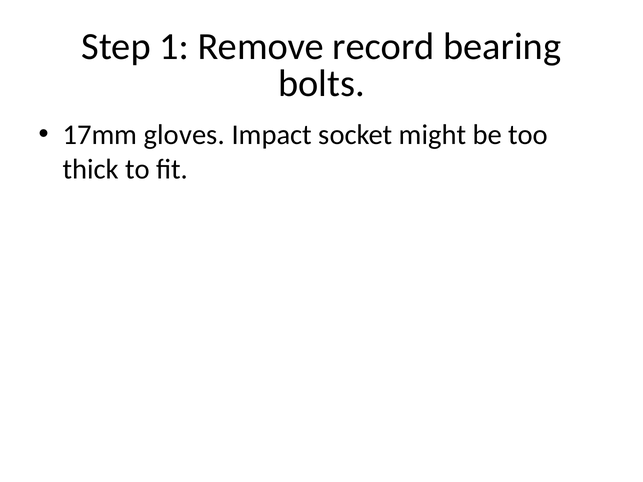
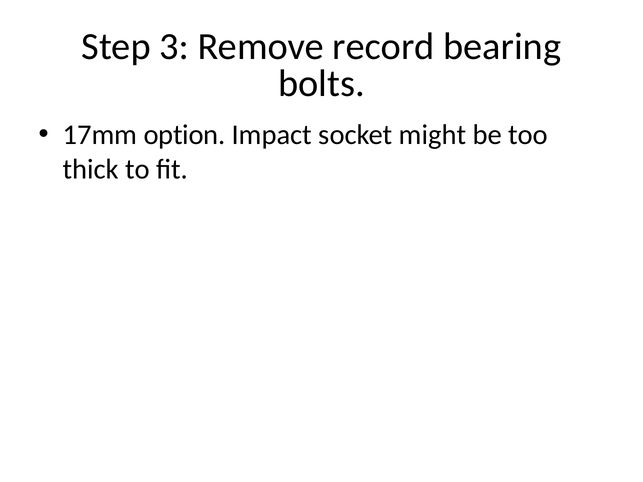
1: 1 -> 3 (174, 47)
gloves: gloves -> option (185, 135)
